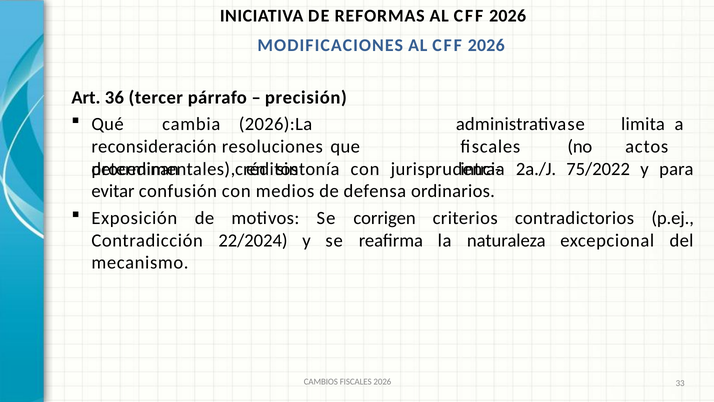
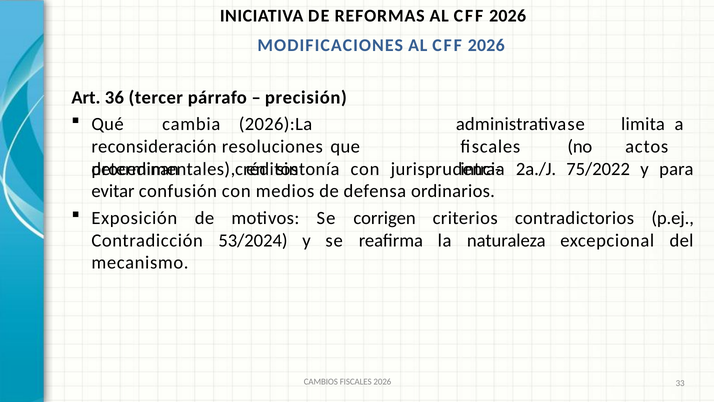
22/2024: 22/2024 -> 53/2024 (253, 240)
